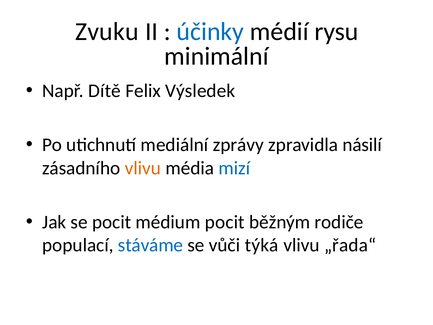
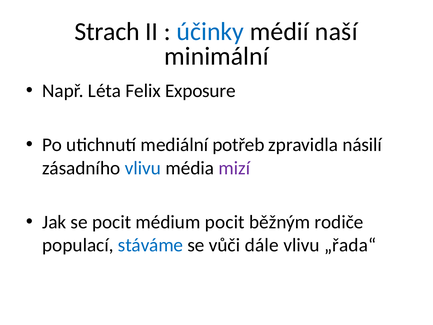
Zvuku: Zvuku -> Strach (107, 32)
rysu: rysu -> naší (336, 32)
Dítě: Dítě -> Léta (105, 91)
Výsledek: Výsledek -> Exposure (200, 91)
zprávy: zprávy -> potřeb (238, 145)
vlivu colour: orange -> blue (143, 168)
mizí colour: blue -> purple (234, 168)
týká: týká -> dále (262, 245)
